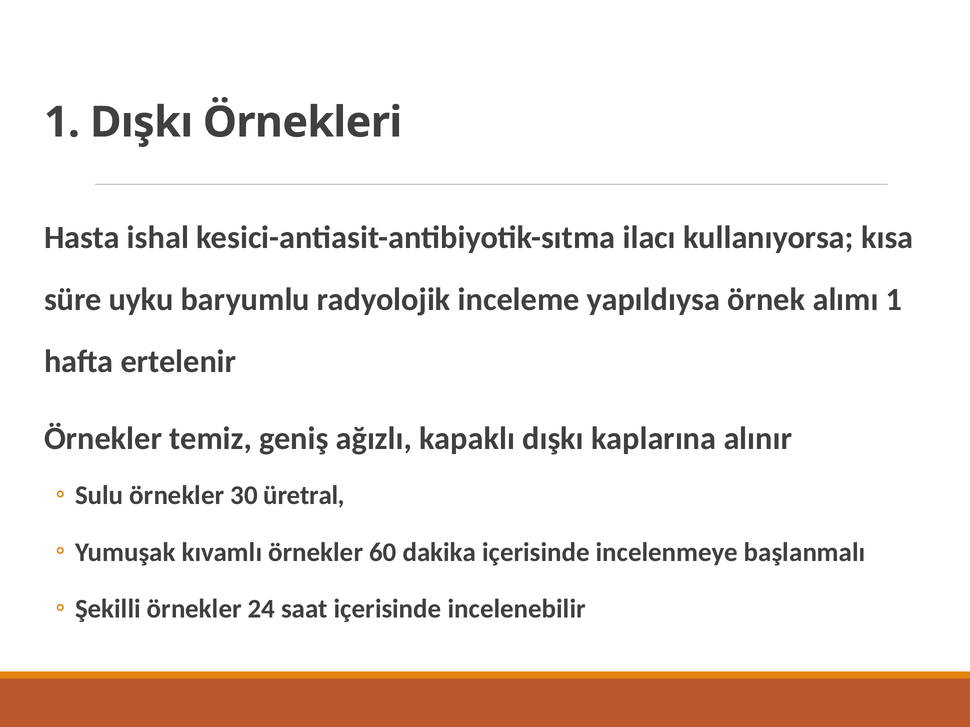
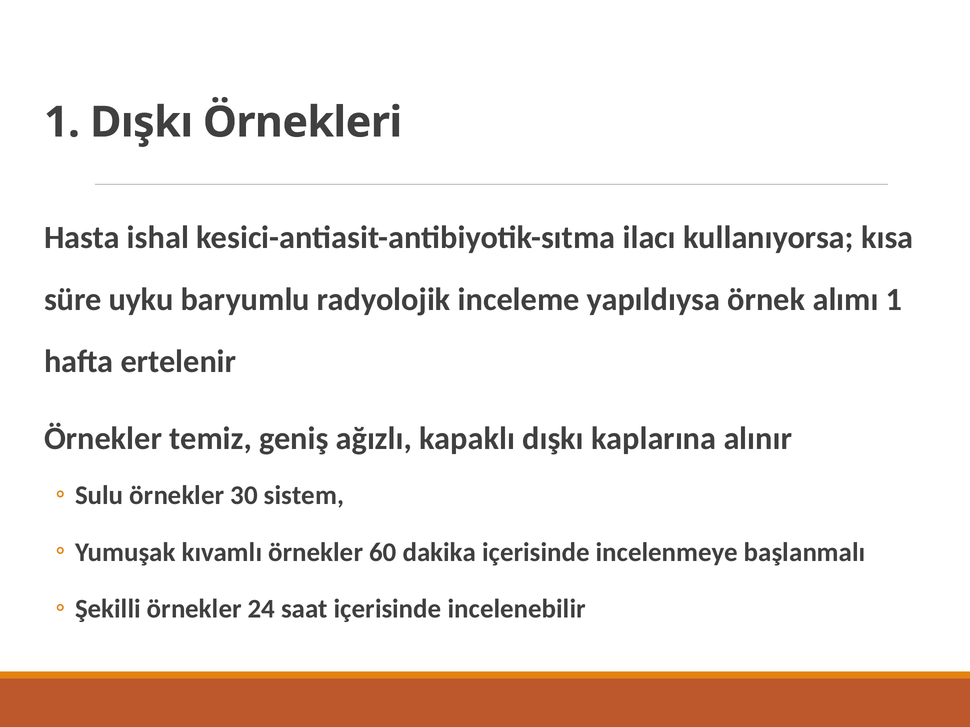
üretral: üretral -> sistem (304, 496)
